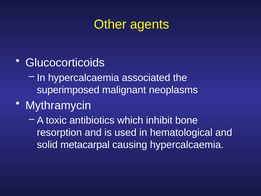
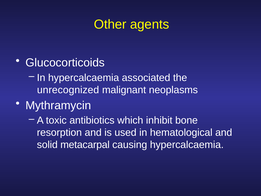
superimposed: superimposed -> unrecognized (68, 90)
